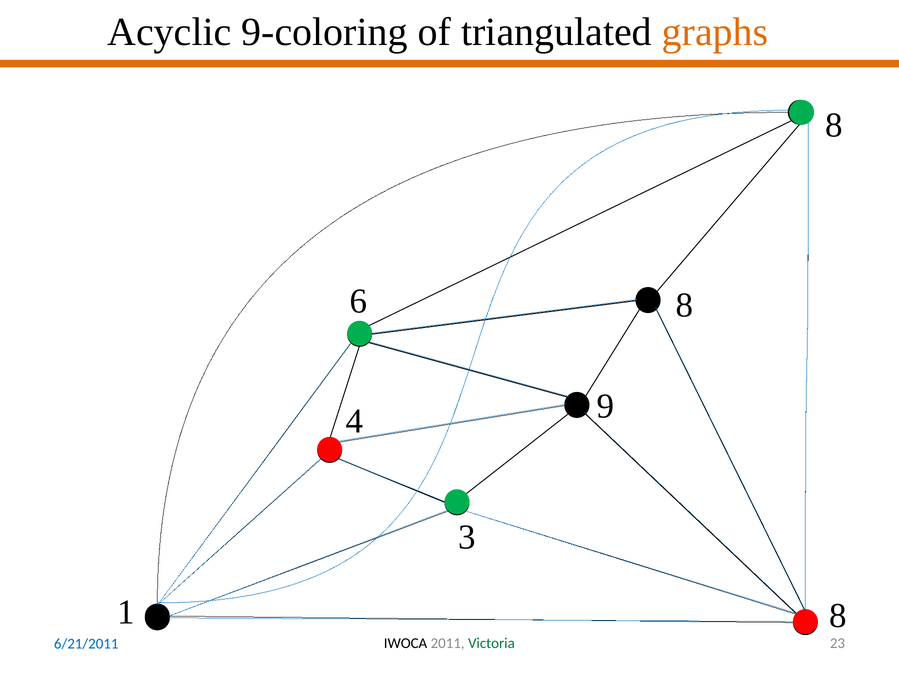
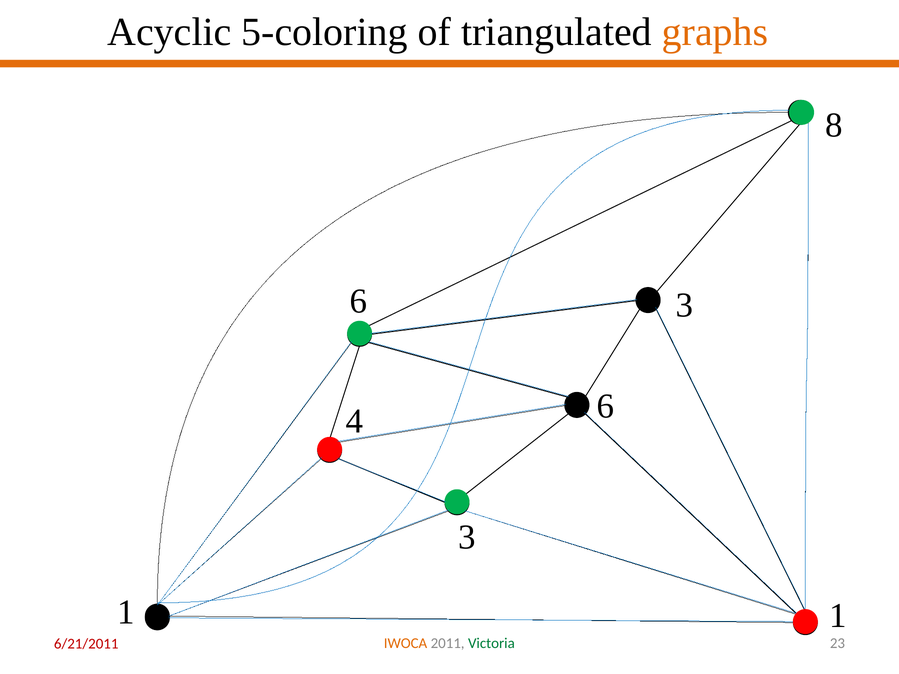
9-coloring: 9-coloring -> 5-coloring (325, 32)
6 8: 8 -> 3 (684, 305)
4 9: 9 -> 6 (606, 406)
8: 8 -> 1 (838, 616)
IWOCA colour: black -> orange (406, 644)
6/21/2011 colour: blue -> red (86, 644)
